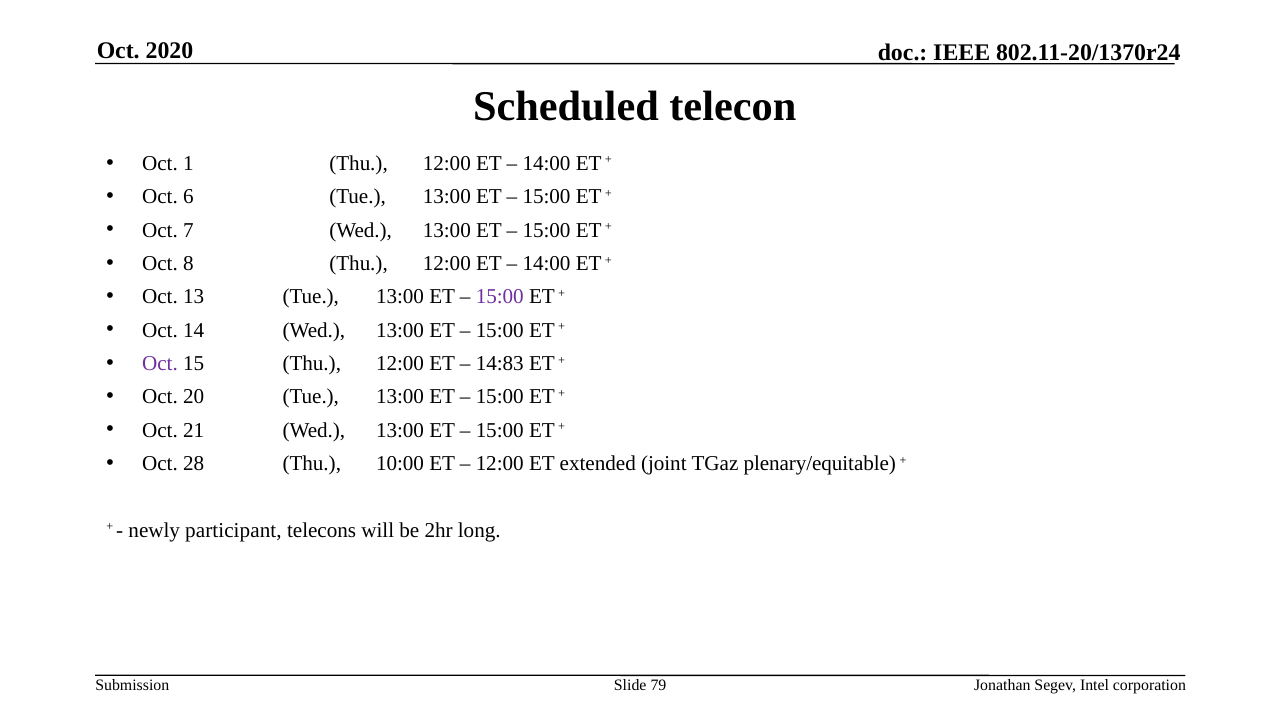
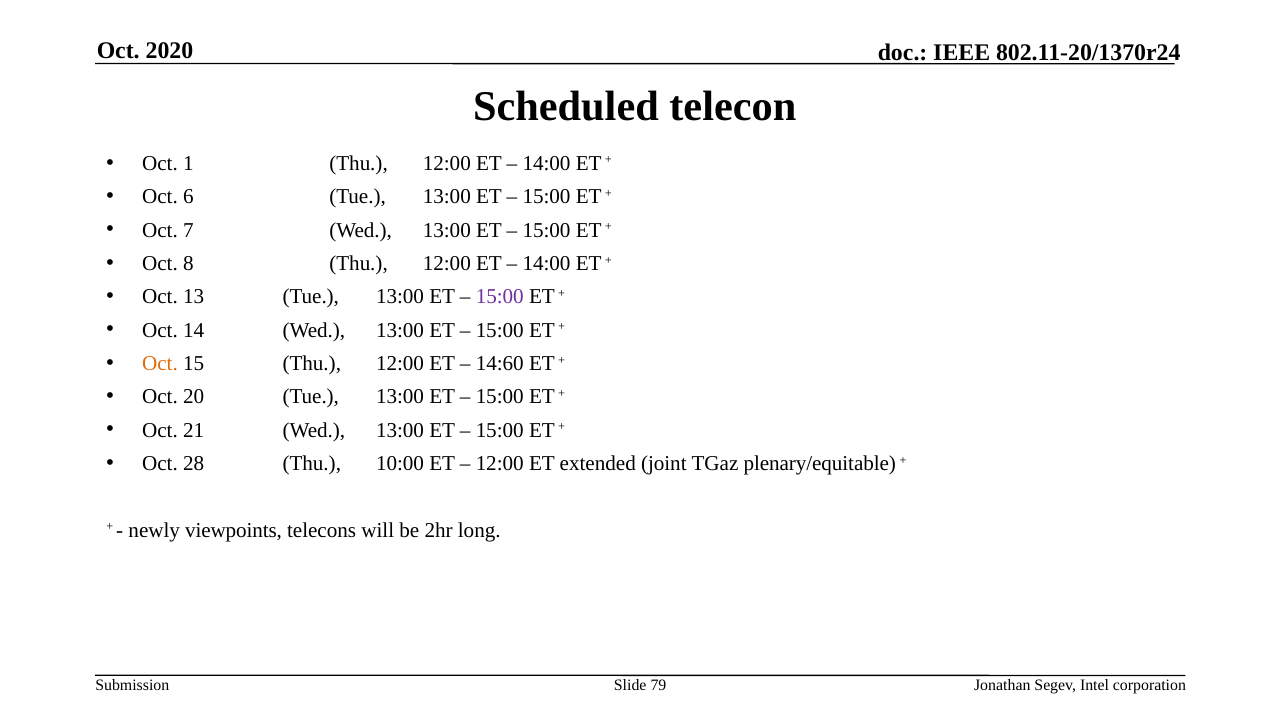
Oct colour: purple -> orange (160, 363)
14:83: 14:83 -> 14:60 (500, 363)
participant: participant -> viewpoints (234, 530)
